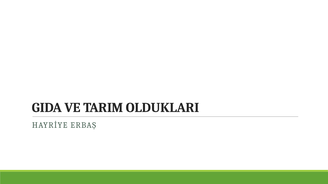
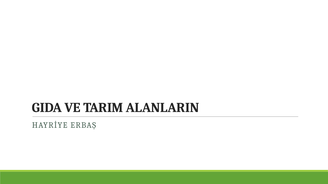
OLDUKLARI: OLDUKLARI -> ALANLARIN (163, 108)
